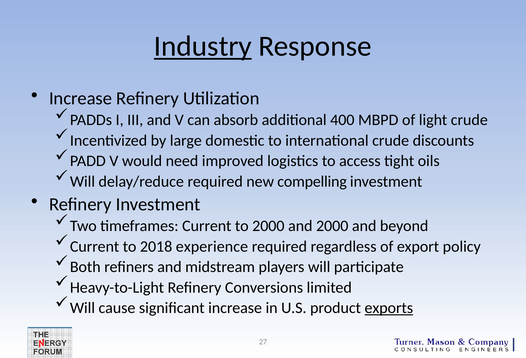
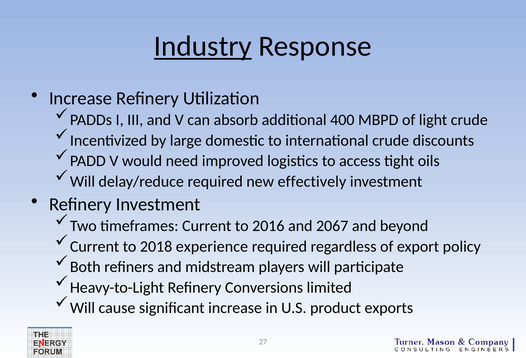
compelling: compelling -> effectively (312, 182)
to 2000: 2000 -> 2016 (268, 226)
and 2000: 2000 -> 2067 (332, 226)
exports underline: present -> none (389, 309)
